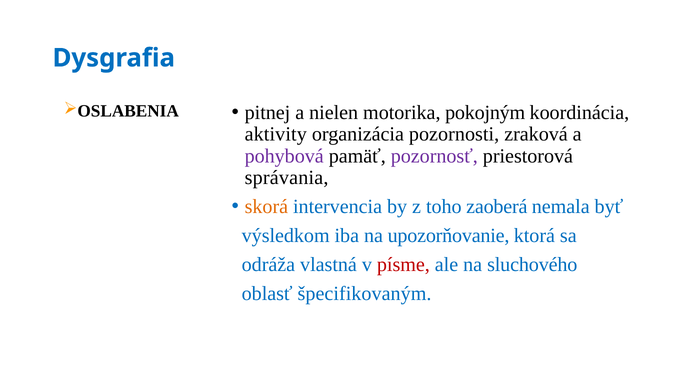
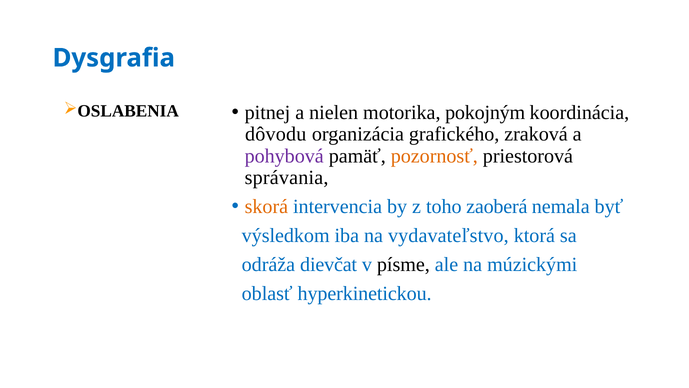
aktivity: aktivity -> dôvodu (276, 134)
pozornosti: pozornosti -> grafického (454, 134)
pozornosť colour: purple -> orange (434, 156)
upozorňovanie: upozorňovanie -> vydavateľstvo (448, 235)
vlastná: vlastná -> dievčat (329, 264)
písme colour: red -> black (403, 264)
sluchového: sluchového -> múzickými (532, 264)
špecifikovaným: špecifikovaným -> hyperkinetickou (365, 293)
